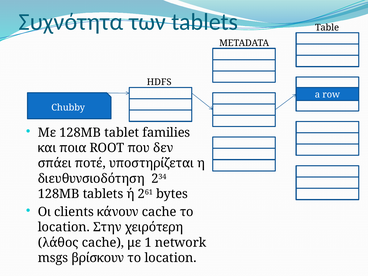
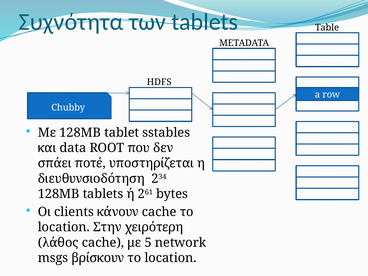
families: families -> sstables (166, 133)
ποια: ποια -> data (73, 148)
1: 1 -> 5 (148, 243)
